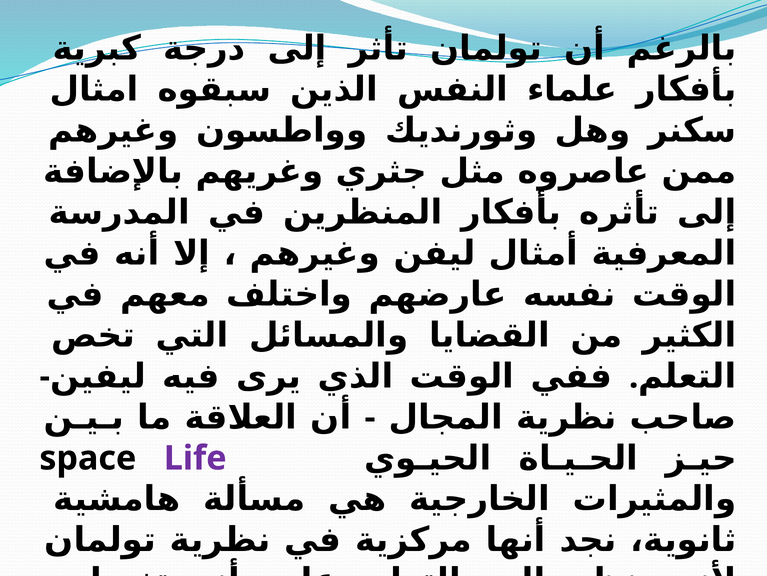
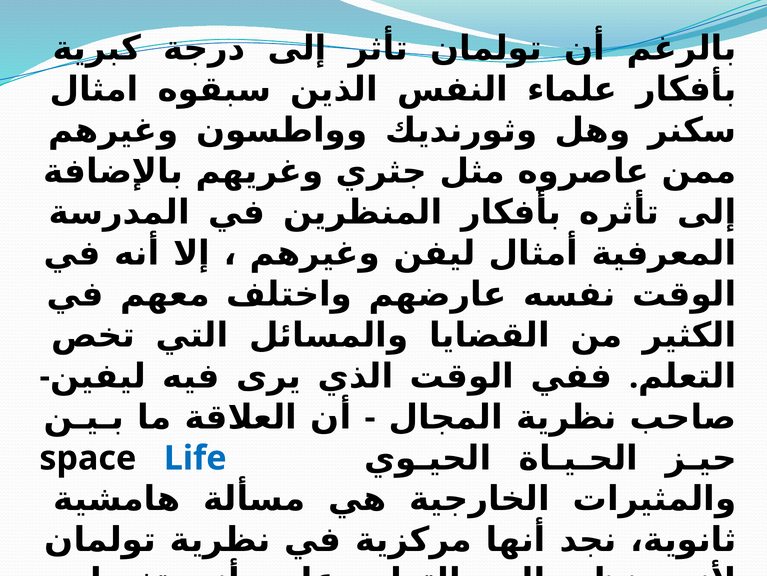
Life colour: purple -> blue (195, 458)
